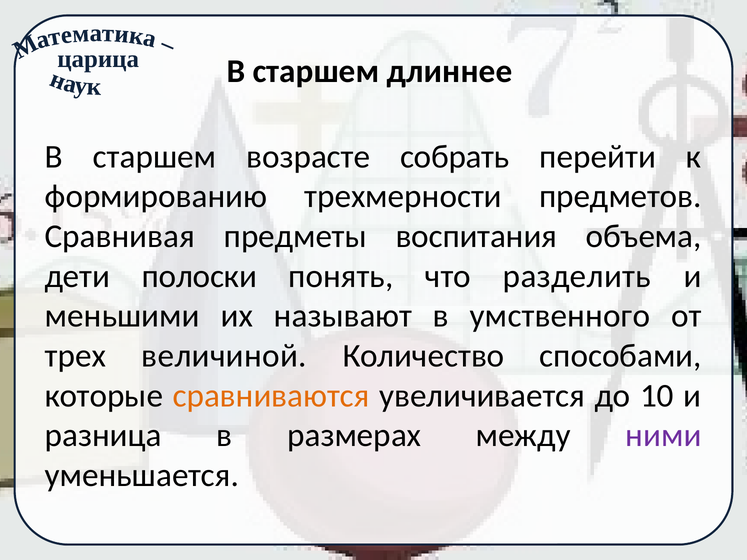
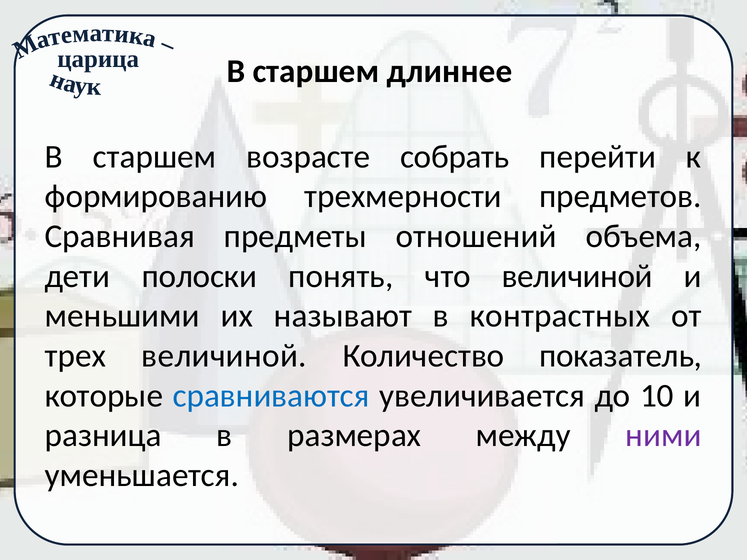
воспитания: воспитания -> отношений (476, 236)
что разделить: разделить -> величиной (577, 276)
умственного: умственного -> контрастных (560, 316)
способами: способами -> показатель (621, 356)
сравниваются colour: orange -> blue (271, 396)
